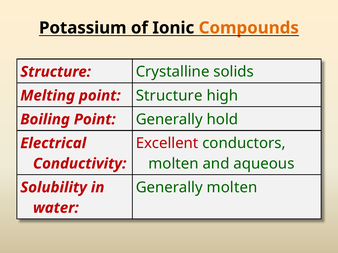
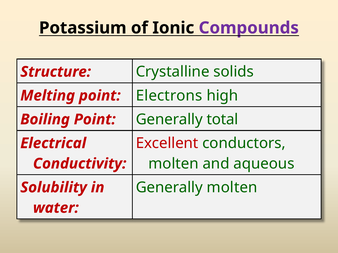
Compounds colour: orange -> purple (249, 28)
Structure: Structure -> Electrons (169, 96)
hold: hold -> total (222, 120)
